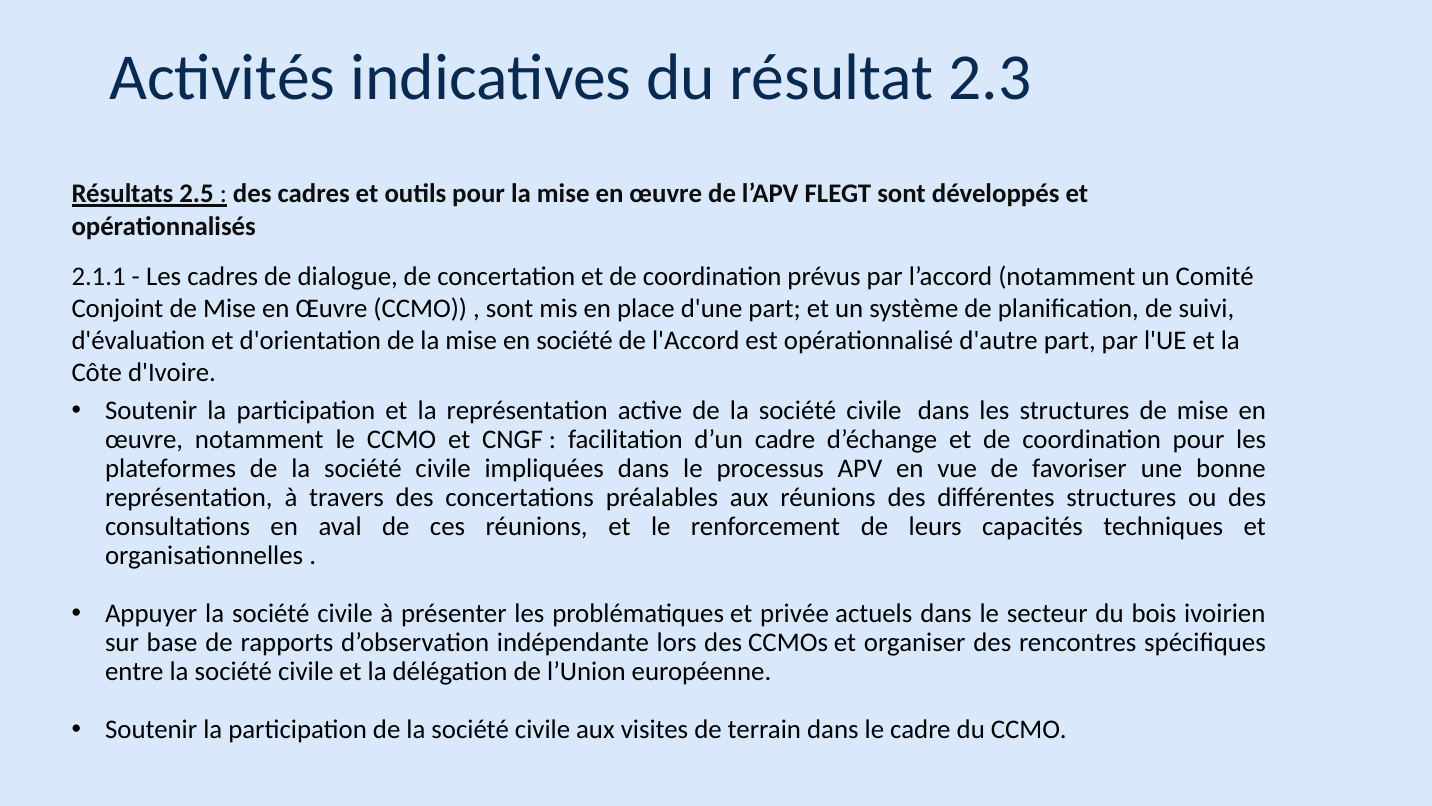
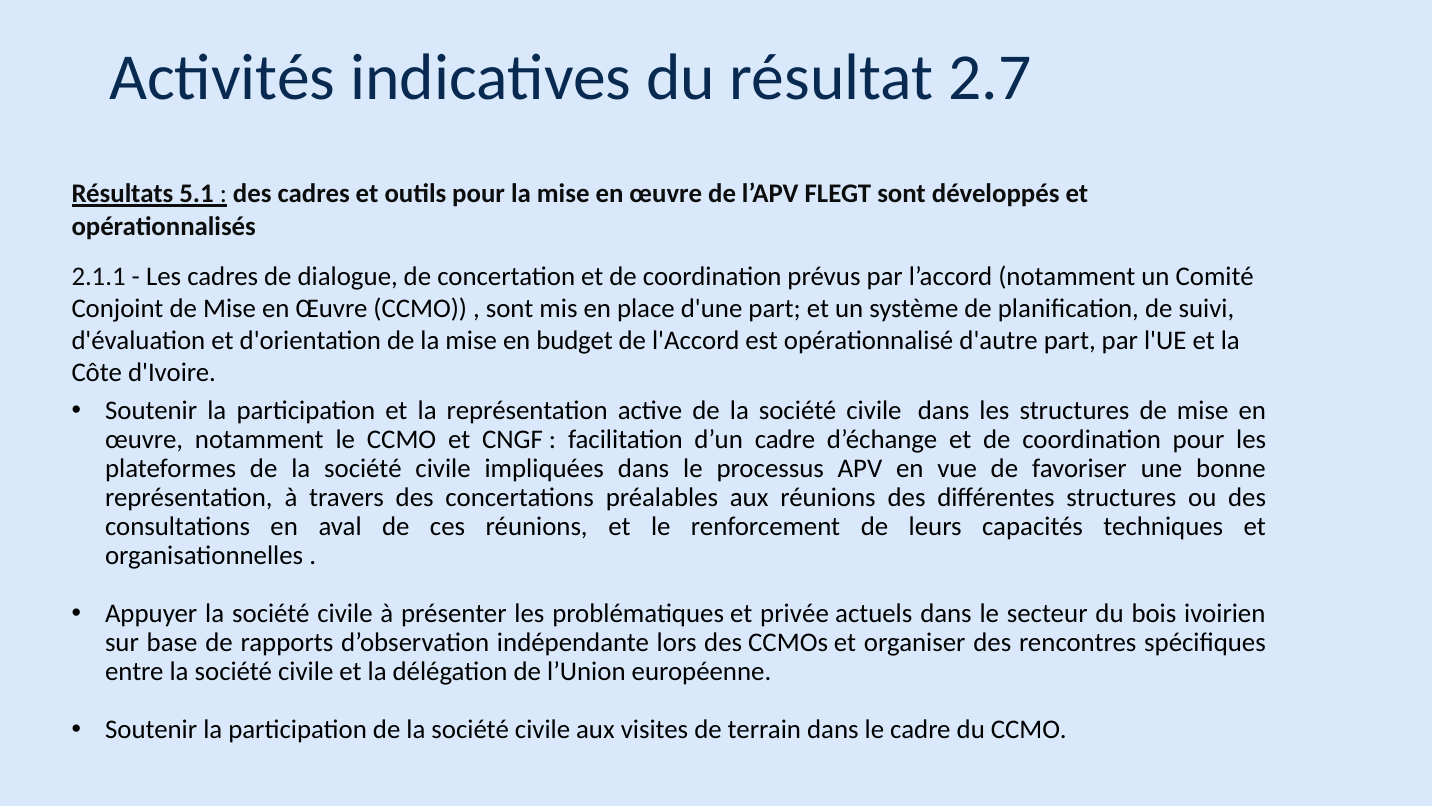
2.3: 2.3 -> 2.7 (990, 78)
2.5: 2.5 -> 5.1 (197, 194)
en société: société -> budget (575, 341)
